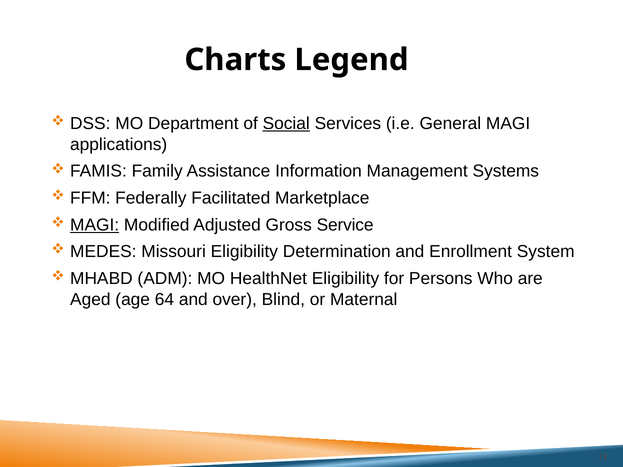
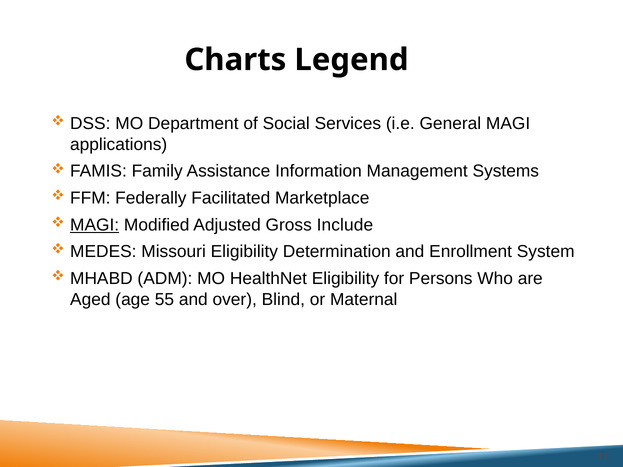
Social underline: present -> none (286, 124)
Service: Service -> Include (345, 225)
64: 64 -> 55 (164, 299)
